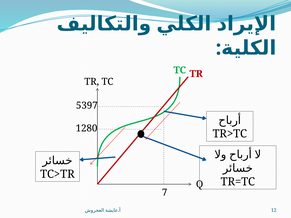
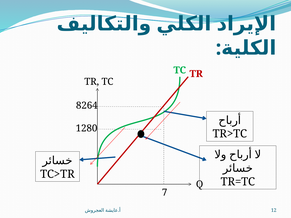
5397: 5397 -> 8264 (87, 106)
